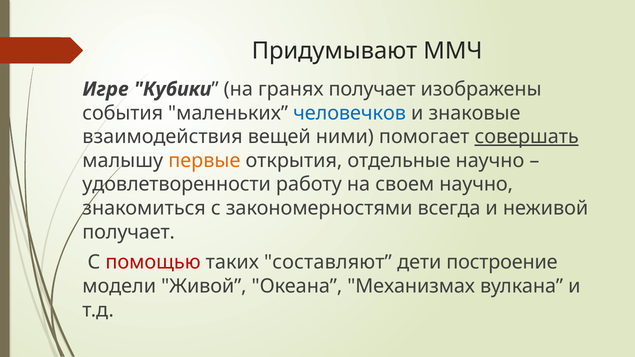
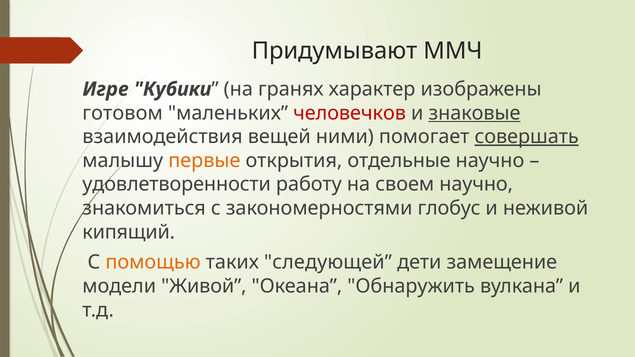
гранях получает: получает -> характер (372, 89)
события: события -> готовом (123, 113)
человечков colour: blue -> red (350, 113)
знаковые underline: none -> present (475, 113)
всегда: всегда -> глобус (449, 208)
получает: получает -> кипящий (129, 232)
помощью colour: red -> orange (153, 263)
составляют: составляют -> следующей (328, 263)
построение: построение -> замещение (502, 263)
Механизмах: Механизмах -> Обнаружить (411, 286)
